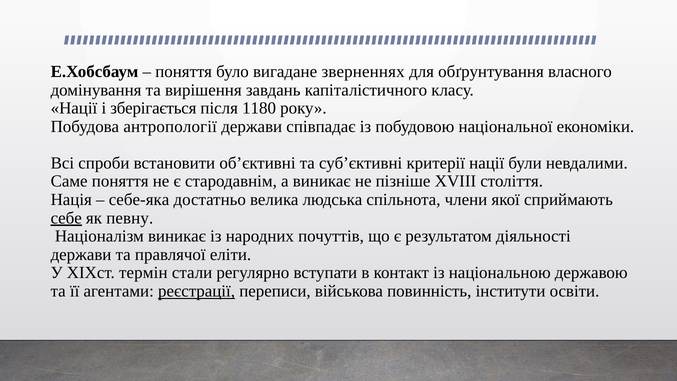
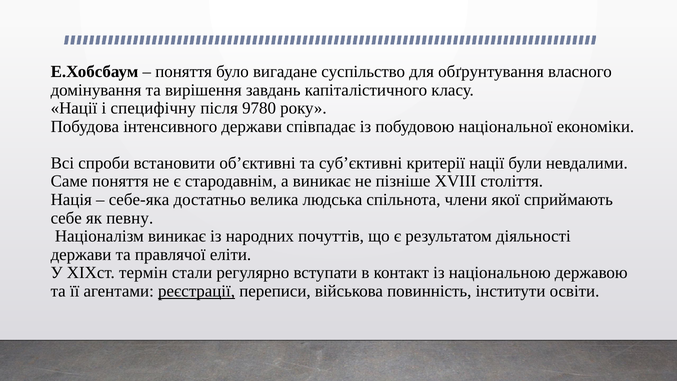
зверненнях: зверненнях -> суспільство (363, 72)
зберігається: зберігається -> специфічну (153, 108)
1180: 1180 -> 9780 (259, 108)
антропології: антропології -> інтенсивного (170, 127)
себе underline: present -> none (66, 218)
